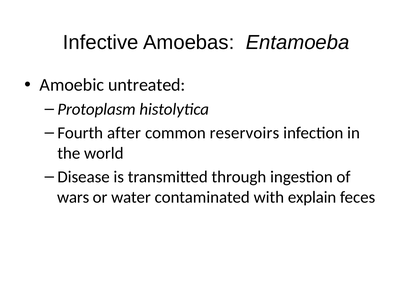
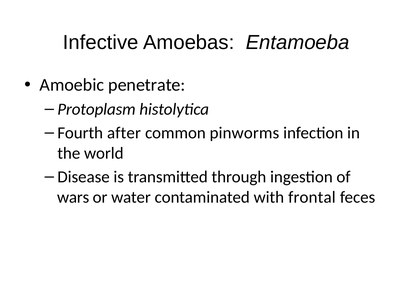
untreated: untreated -> penetrate (147, 85)
reservoirs: reservoirs -> pinworms (244, 133)
explain: explain -> frontal (312, 197)
